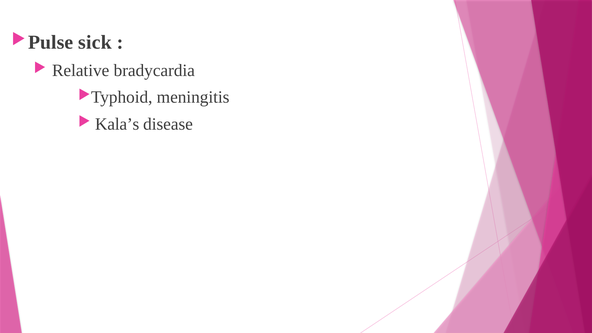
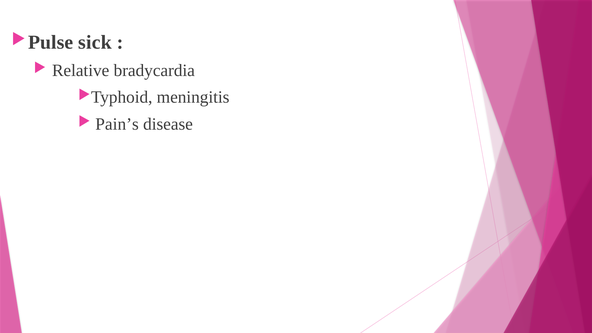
Kala’s: Kala’s -> Pain’s (117, 124)
